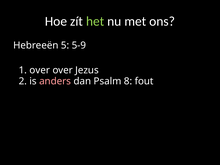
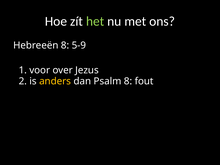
Hebreeën 5: 5 -> 8 (65, 45)
1 over: over -> voor (40, 70)
anders colour: pink -> yellow (55, 81)
